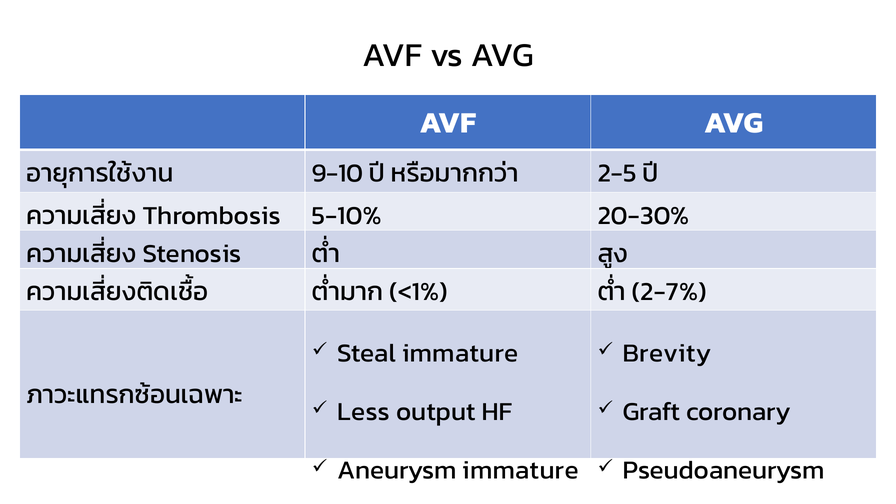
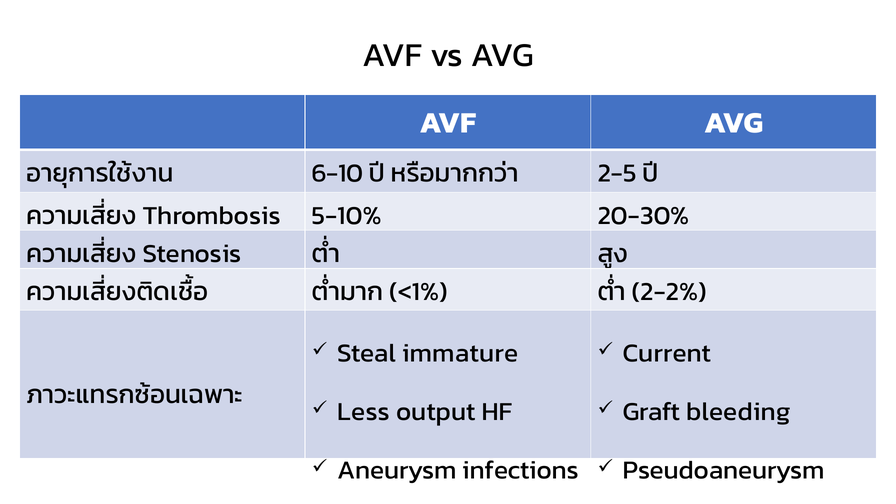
9-10: 9-10 -> 6-10 (337, 173)
2-7%: 2-7% -> 2-2% (669, 292)
Brevity: Brevity -> Current (667, 353)
coronary: coronary -> bleeding (738, 412)
Aneurysm immature: immature -> infections (521, 470)
